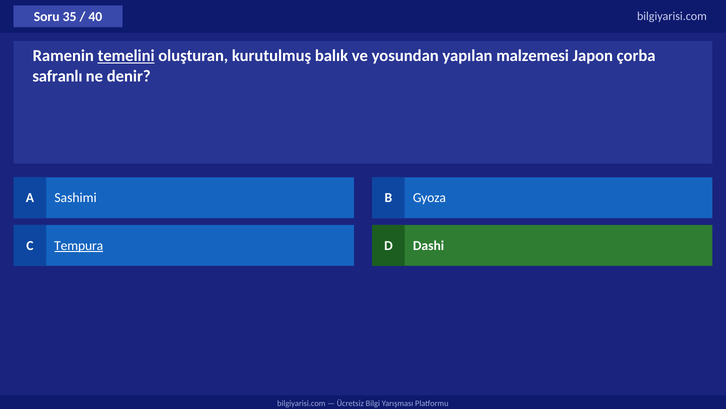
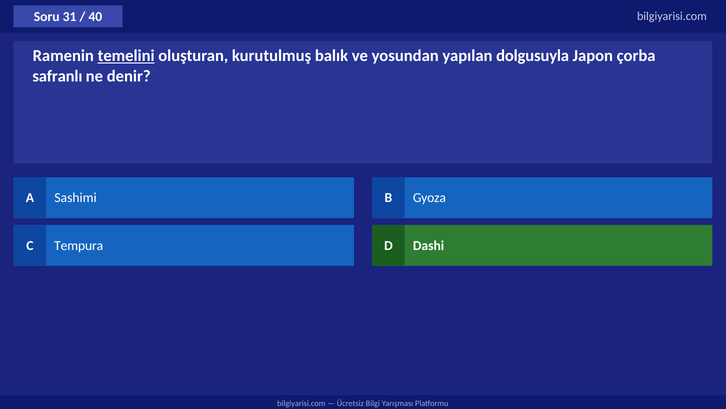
35: 35 -> 31 (70, 17)
malzemesi: malzemesi -> dolgusuyla (533, 56)
Tempura underline: present -> none (79, 245)
